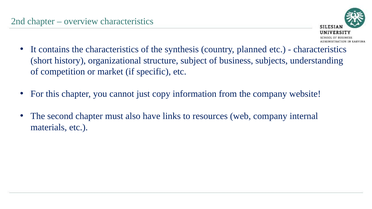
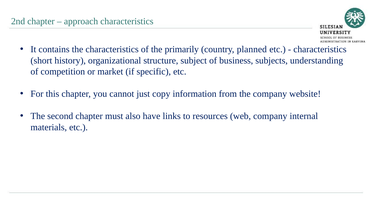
overview: overview -> approach (81, 21)
synthesis: synthesis -> primarily (182, 49)
